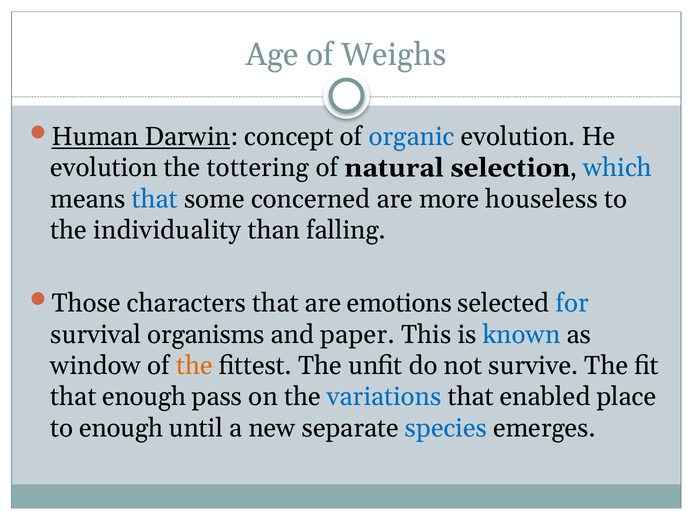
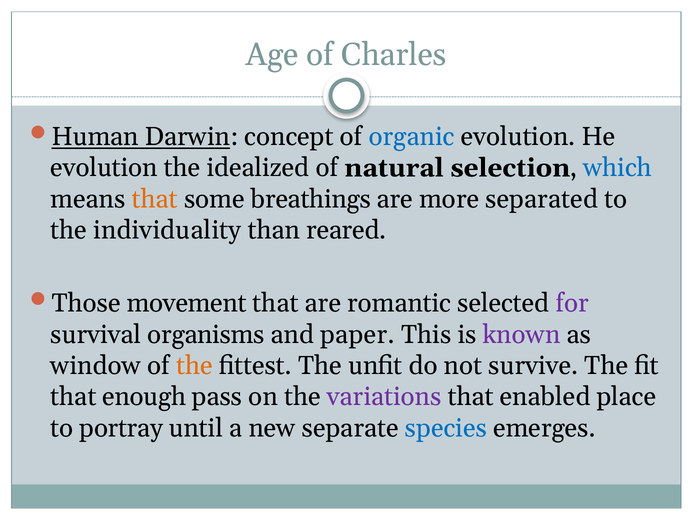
Weighs: Weighs -> Charles (394, 55)
tottering: tottering -> idealized (258, 168)
that colour: blue -> orange (155, 199)
concerned: concerned -> breathings (311, 199)
houseless: houseless -> separated (542, 199)
falling: falling -> reared (346, 230)
characters: characters -> movement (187, 303)
emotions: emotions -> romantic (399, 303)
for colour: blue -> purple (572, 303)
known colour: blue -> purple (521, 334)
variations colour: blue -> purple (384, 397)
to enough: enough -> portray (121, 428)
